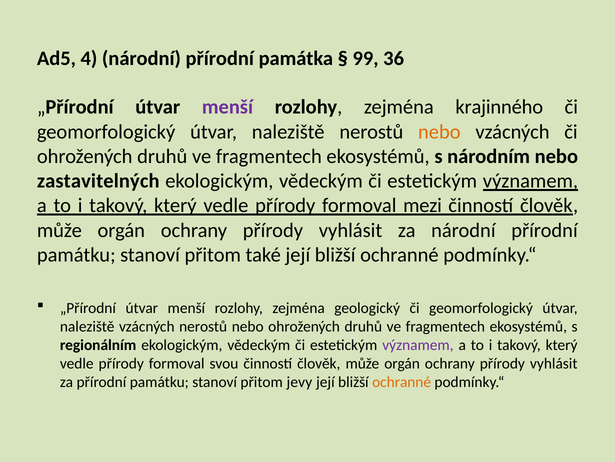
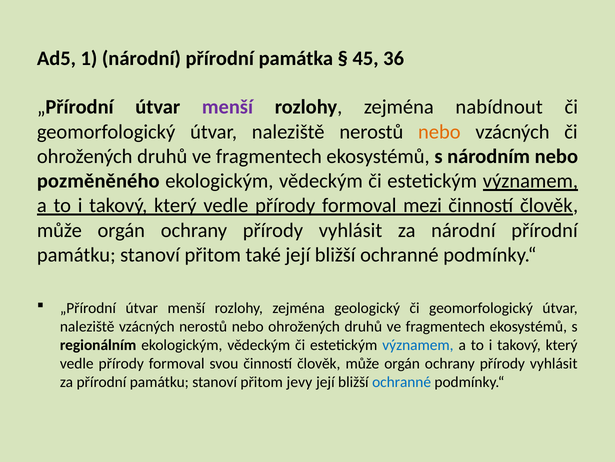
4: 4 -> 1 (89, 58)
99: 99 -> 45 (366, 58)
krajinného: krajinného -> nabídnout (499, 107)
zastavitelných: zastavitelných -> pozměněného (98, 181)
významem colour: purple -> blue (418, 344)
ochranné colour: orange -> blue (402, 381)
